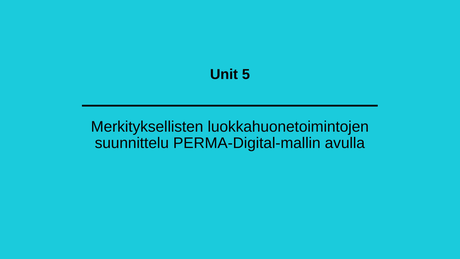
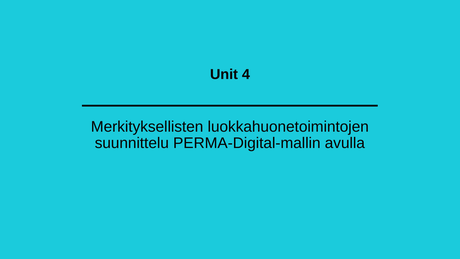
5: 5 -> 4 (246, 74)
